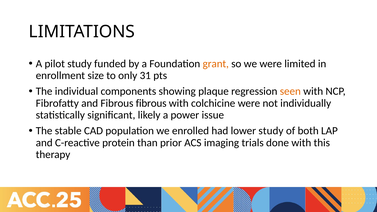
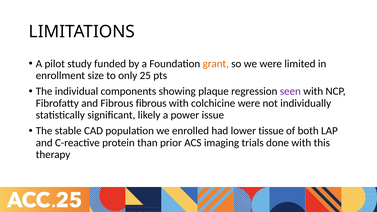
31: 31 -> 25 (145, 76)
seen colour: orange -> purple (290, 91)
lower study: study -> tissue (271, 131)
